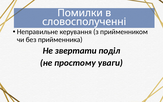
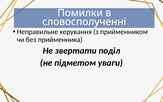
простому: простому -> підметом (75, 63)
